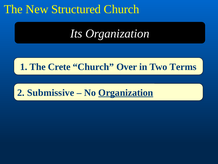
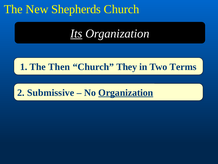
Structured: Structured -> Shepherds (76, 9)
Its underline: none -> present (76, 33)
Crete: Crete -> Then (59, 67)
Over: Over -> They (127, 67)
